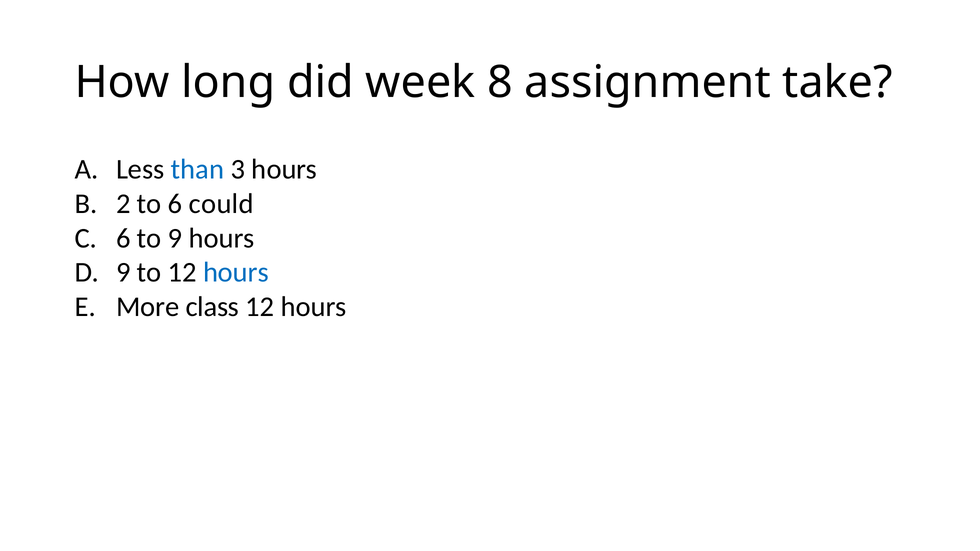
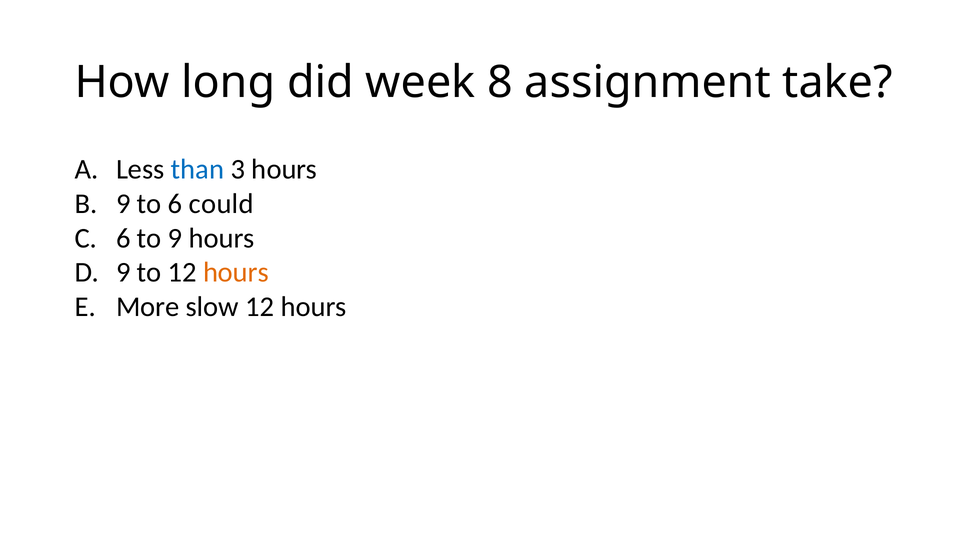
2: 2 -> 9 (123, 204)
hours colour: blue -> orange (236, 273)
class: class -> slow (212, 307)
